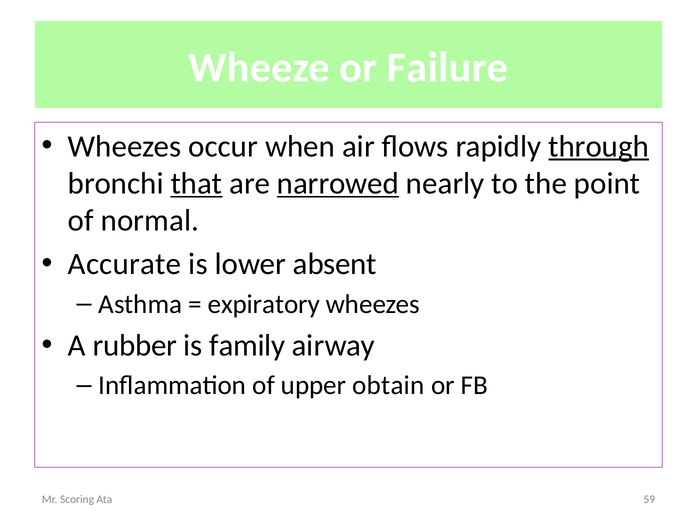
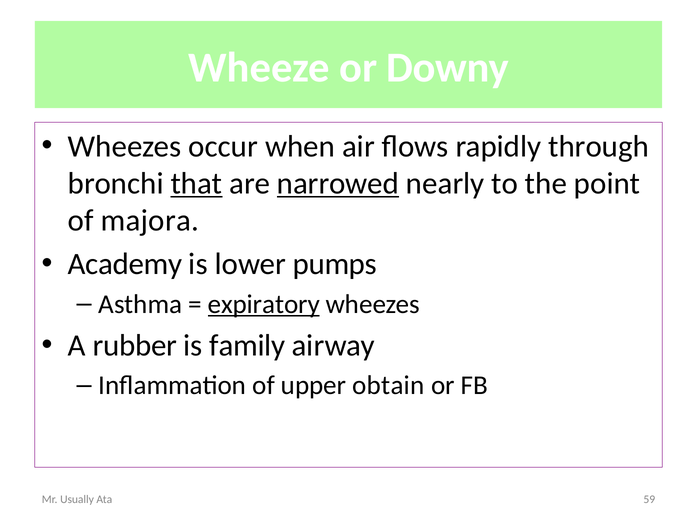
Failure: Failure -> Downy (448, 67)
through underline: present -> none (599, 146)
normal: normal -> majora (150, 221)
Accurate: Accurate -> Academy (125, 264)
absent: absent -> pumps (335, 264)
expiratory underline: none -> present (264, 304)
Scoring: Scoring -> Usually (77, 499)
